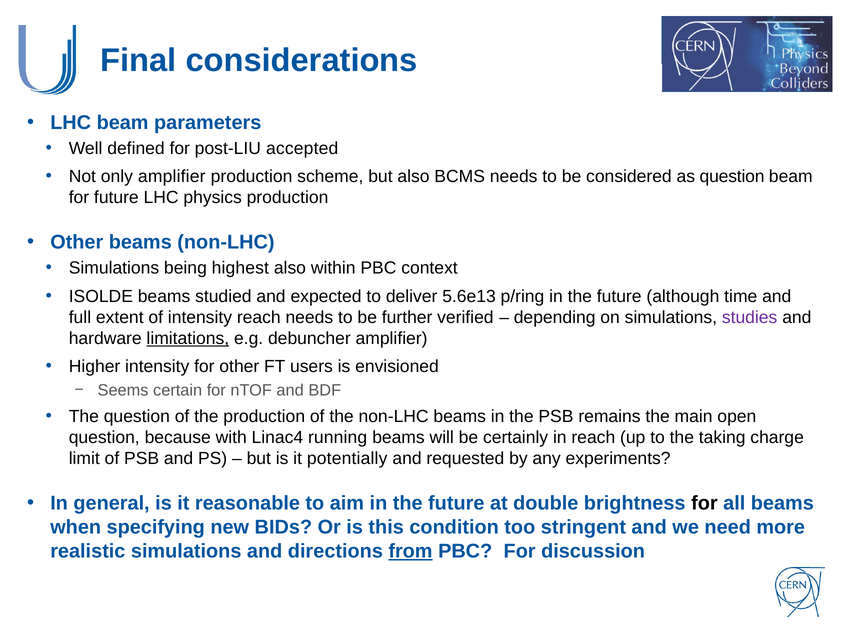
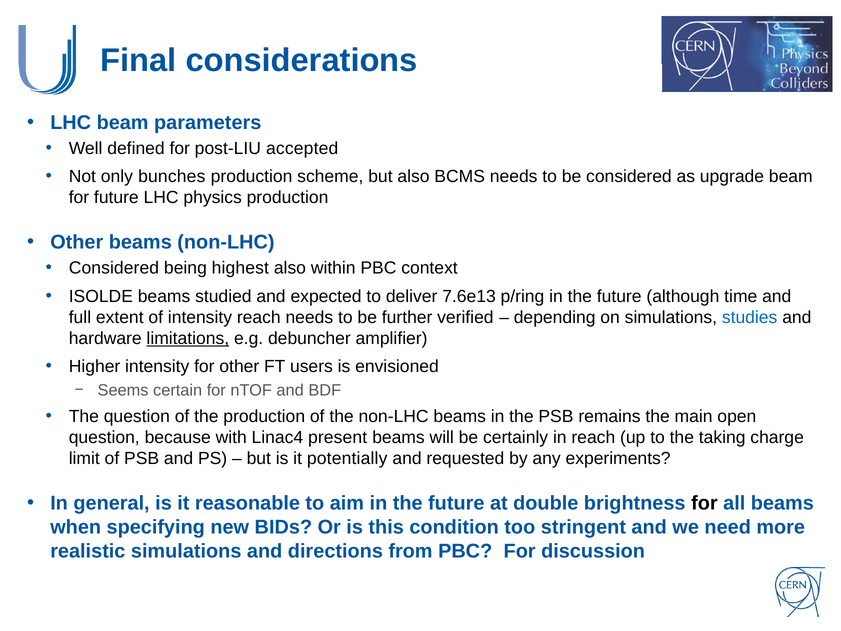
only amplifier: amplifier -> bunches (172, 176)
as question: question -> upgrade (732, 176)
Simulations: Simulations -> Considered (114, 268)
5.6e13: 5.6e13 -> 7.6e13 (469, 296)
studies colour: purple -> blue (750, 317)
running: running -> present (338, 437)
from underline: present -> none (410, 551)
